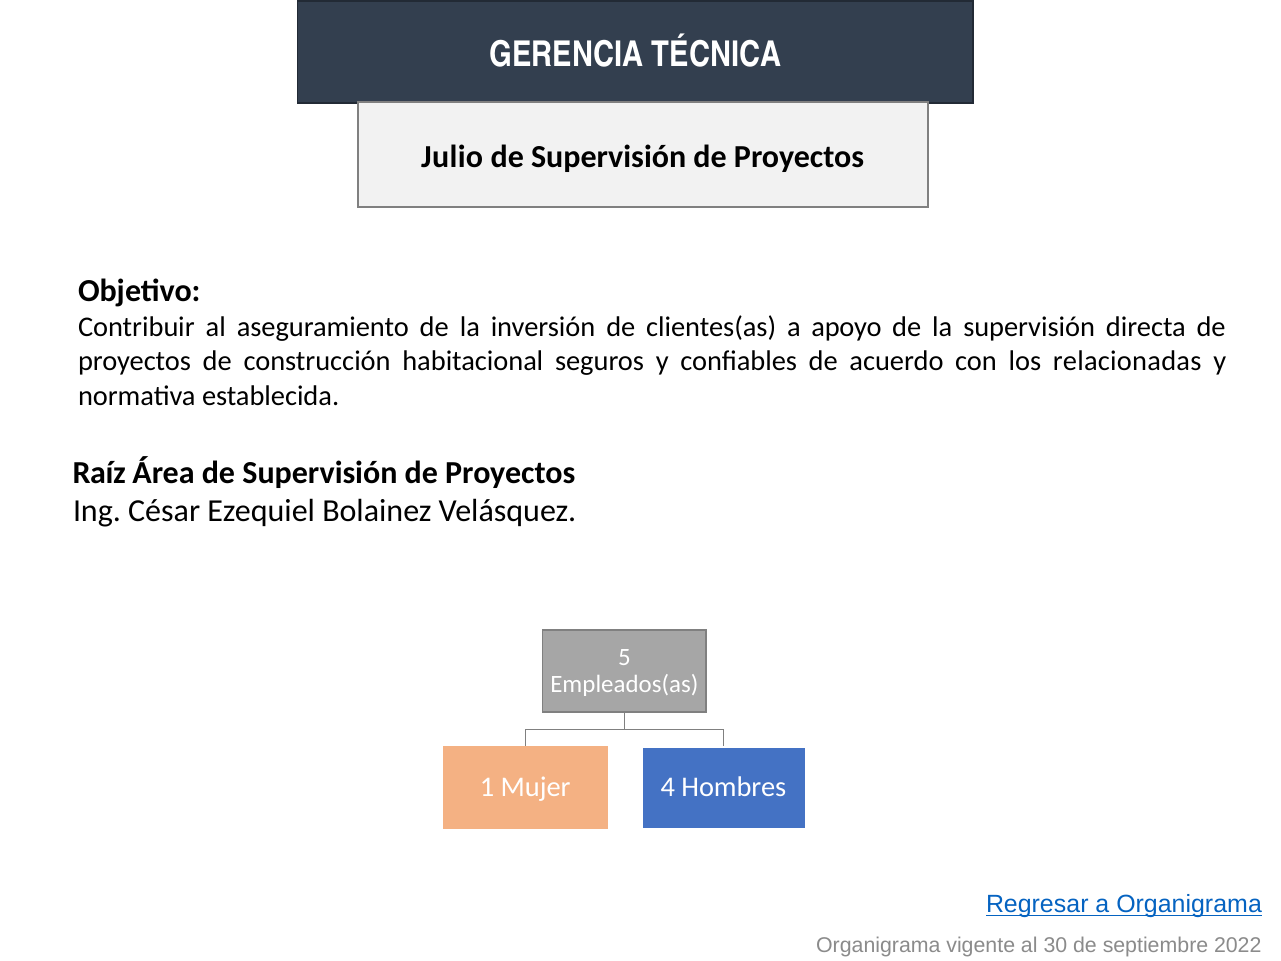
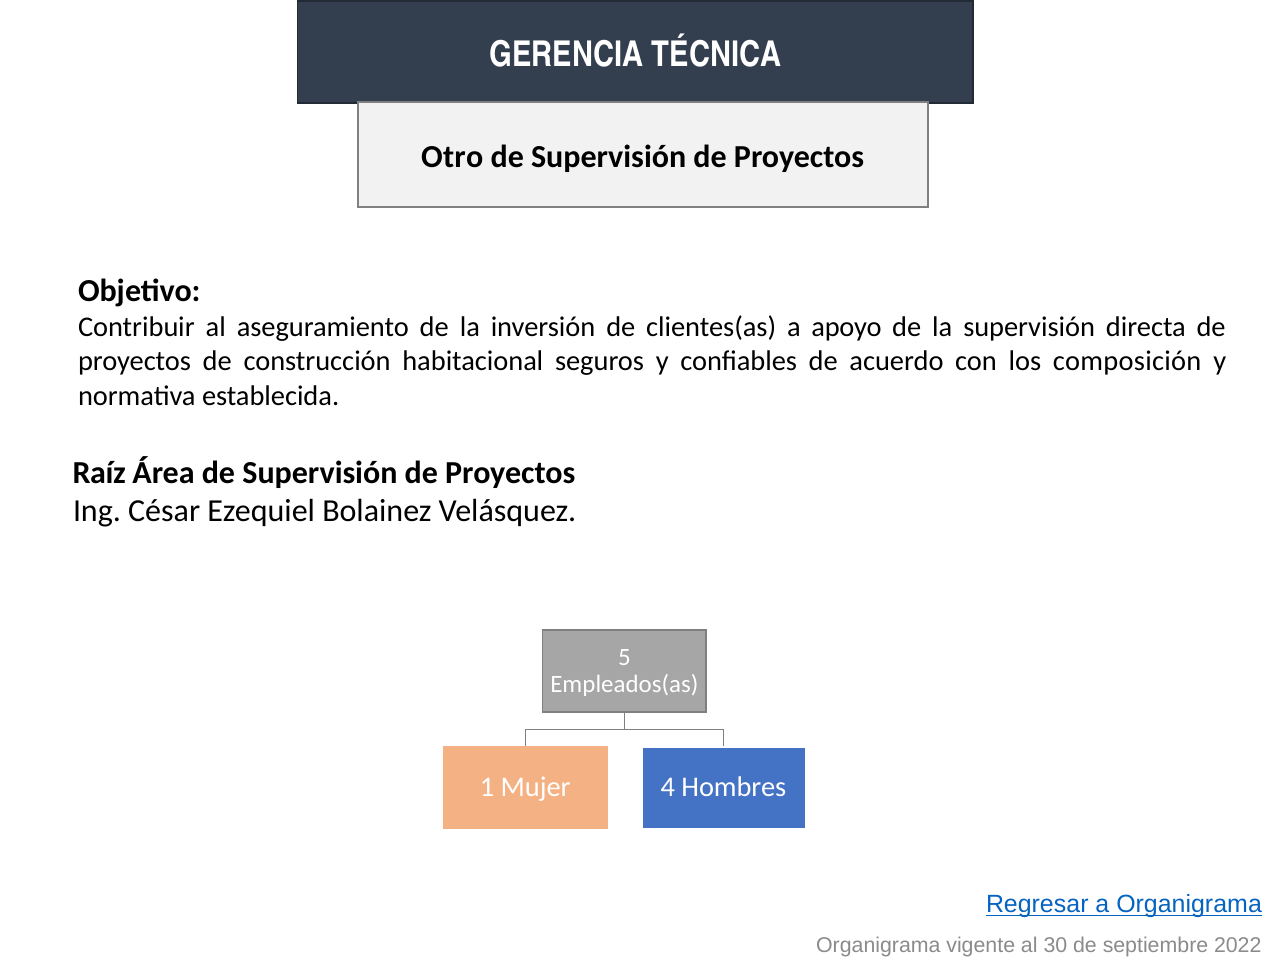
Julio: Julio -> Otro (452, 157)
relacionadas: relacionadas -> composición (1127, 361)
